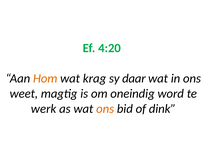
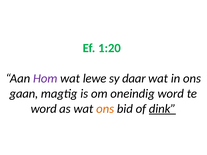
4:20: 4:20 -> 1:20 (110, 48)
Hom colour: orange -> purple (45, 79)
krag: krag -> lewe (95, 79)
weet: weet -> gaan (24, 94)
werk: werk -> word (44, 109)
dink underline: none -> present (162, 109)
